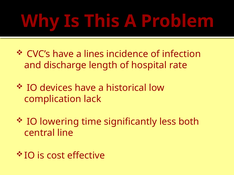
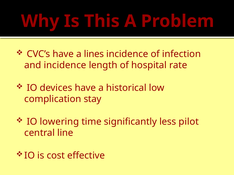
and discharge: discharge -> incidence (65, 65)
lack: lack -> stay (93, 99)
both: both -> pilot (189, 122)
